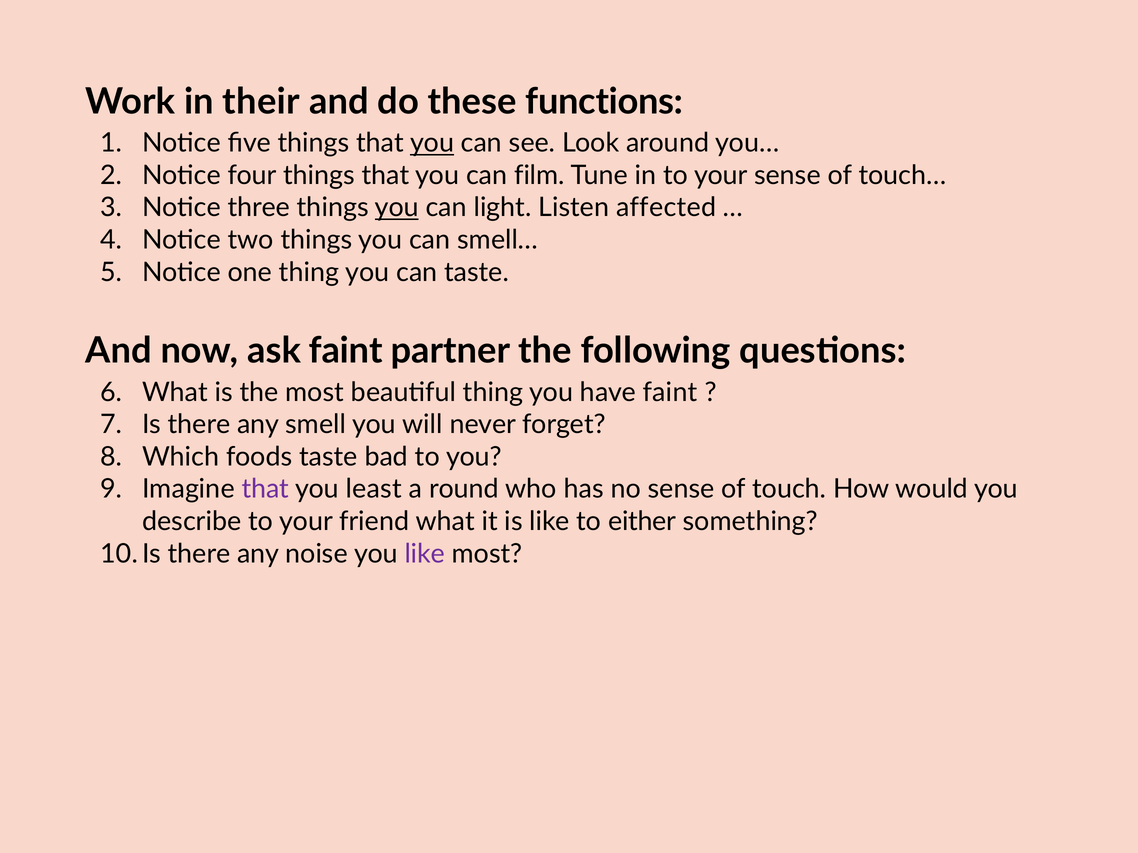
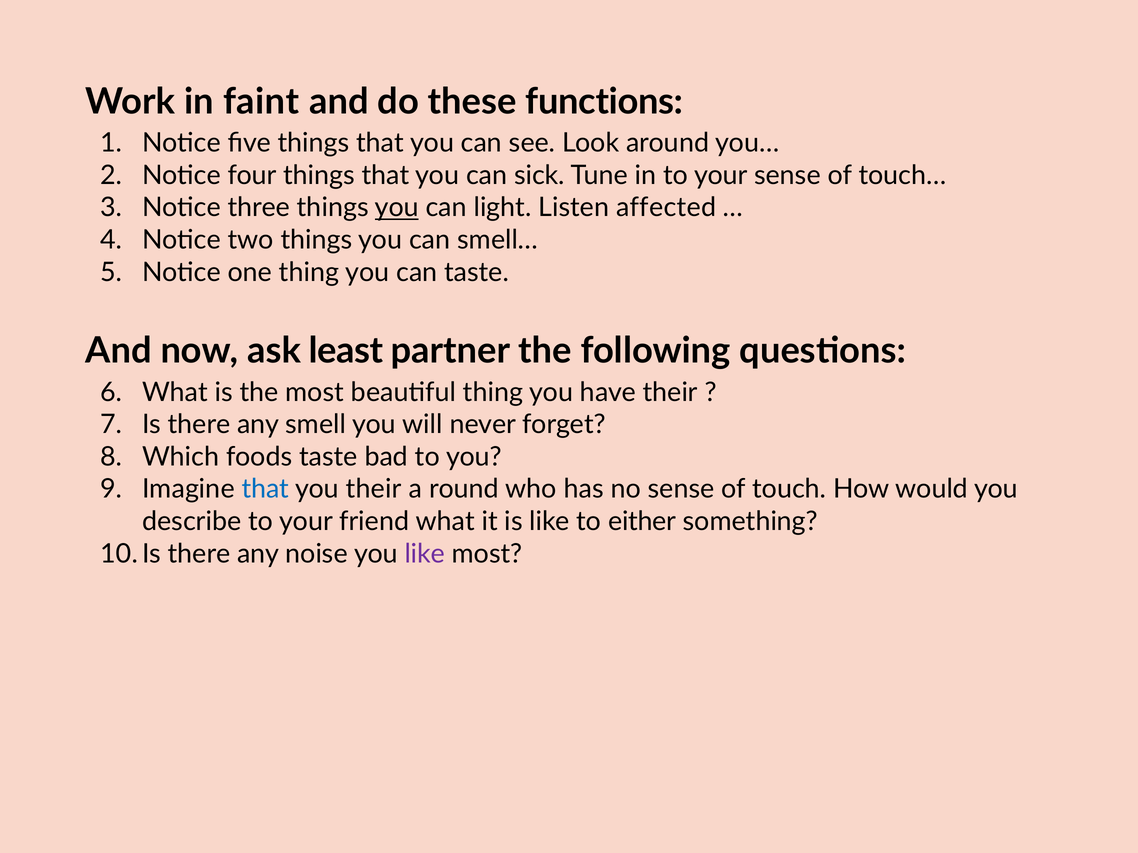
their: their -> faint (261, 102)
you underline: present -> none (432, 143)
film: film -> sick (539, 175)
ask faint: faint -> least (346, 351)
have faint: faint -> their (670, 392)
that colour: purple -> blue (265, 489)
you least: least -> their (374, 489)
